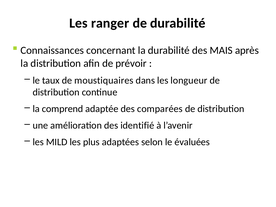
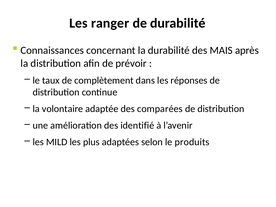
moustiquaires: moustiquaires -> complètement (104, 80)
longueur: longueur -> réponses (189, 80)
comprend: comprend -> volontaire (63, 109)
évaluées: évaluées -> produits (192, 142)
